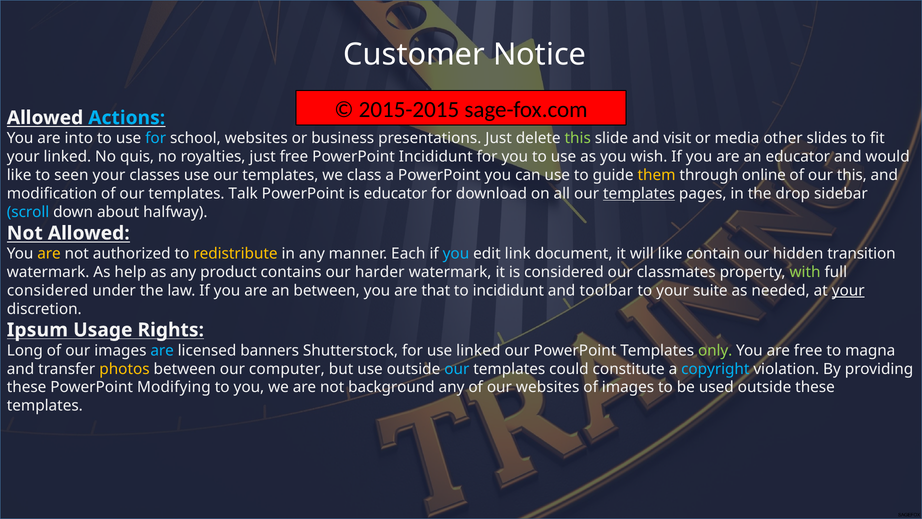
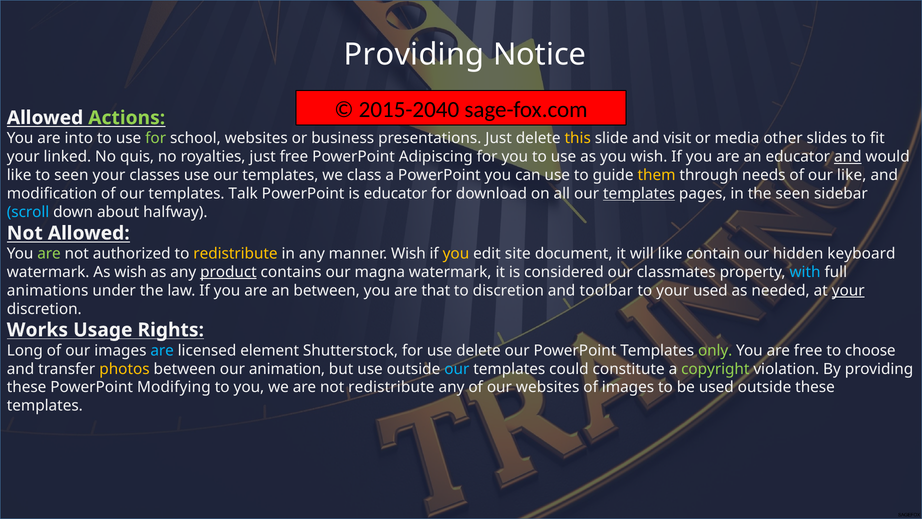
Customer: Customer -> Providing (414, 54)
2015-2015: 2015-2015 -> 2015-2040 (409, 109)
Actions colour: light blue -> light green (127, 118)
for colour: light blue -> light green (156, 138)
this colour: light green -> yellow (578, 138)
PowerPoint Incididunt: Incididunt -> Adipiscing (436, 157)
and underline: none -> present (848, 157)
online: online -> needs (764, 175)
our this: this -> like (852, 175)
the drop: drop -> seen (793, 194)
are colour: yellow -> light green (49, 253)
manner Each: Each -> Wish (408, 253)
you colour: light blue -> yellow (456, 253)
link: link -> site (518, 253)
transition: transition -> keyboard (861, 253)
As help: help -> wish (131, 272)
product underline: none -> present (228, 272)
harder: harder -> magna (380, 272)
with colour: light green -> light blue (805, 272)
considered: considered -> animations (48, 290)
to incididunt: incididunt -> discretion (508, 290)
your suite: suite -> used (710, 290)
Ipsum: Ipsum -> Works (37, 330)
banners: banners -> element (270, 350)
use linked: linked -> delete (478, 350)
magna: magna -> choose (870, 350)
computer: computer -> animation (287, 369)
copyright colour: light blue -> light green (715, 369)
not background: background -> redistribute (391, 387)
